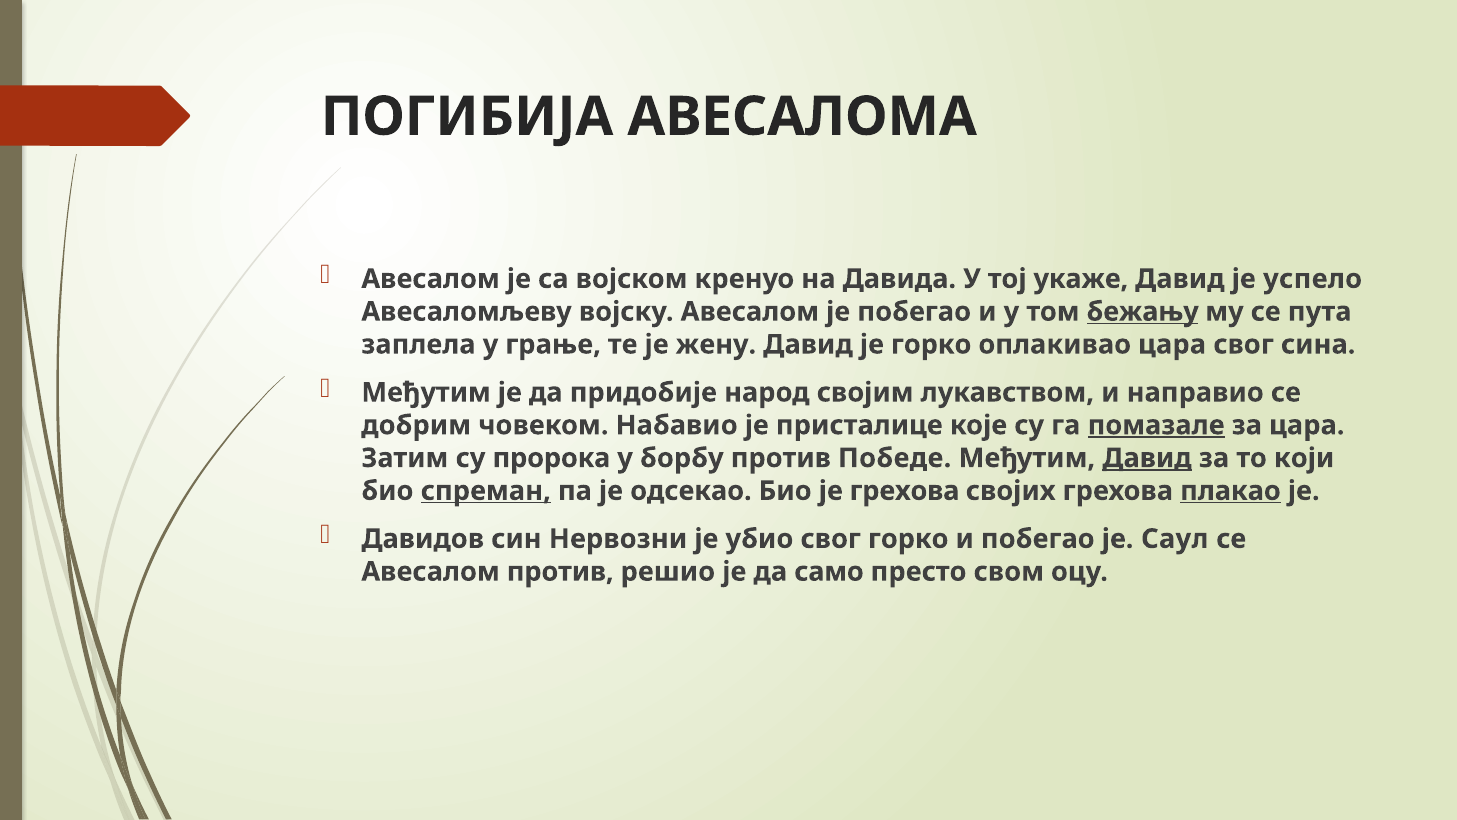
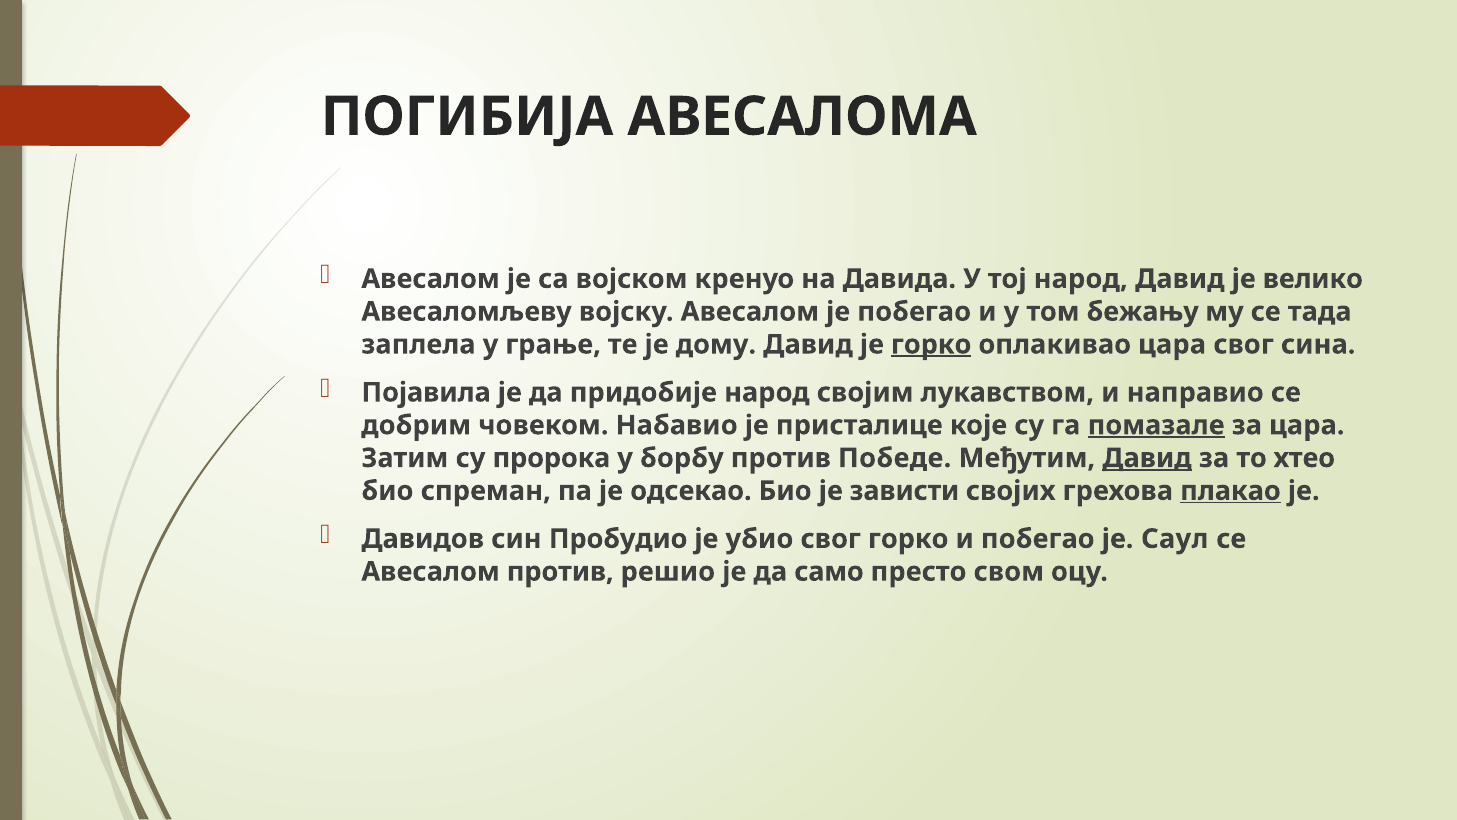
тој укаже: укаже -> народ (1081, 279)
успело: успело -> велико (1313, 279)
бежању underline: present -> none (1143, 312)
пута: пута -> тада (1320, 312)
жену: жену -> дому (716, 344)
горко underline: none -> present (931, 344)
Међутим: Међутим -> Појавила (426, 392)
који: који -> хтео (1304, 458)
спреман underline: present -> none (486, 491)
је грехова: грехова -> зависти (904, 491)
Нервозни: Нервозни -> Пробудио (618, 539)
